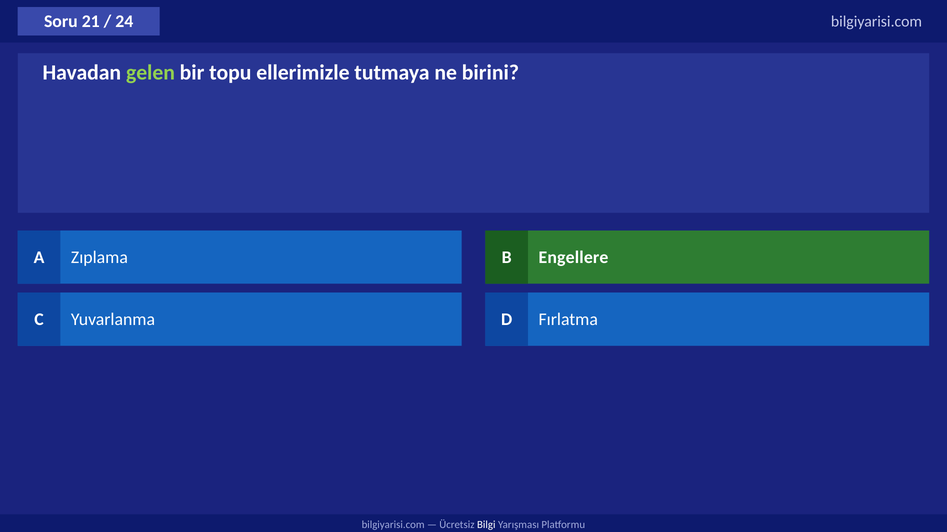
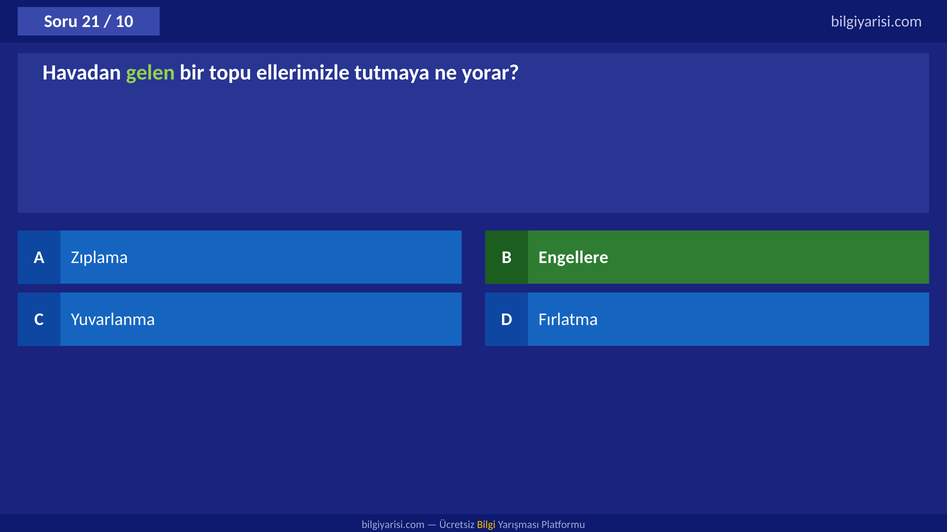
24: 24 -> 10 (124, 22)
birini: birini -> yorar (490, 73)
Bilgi colour: white -> yellow (486, 525)
